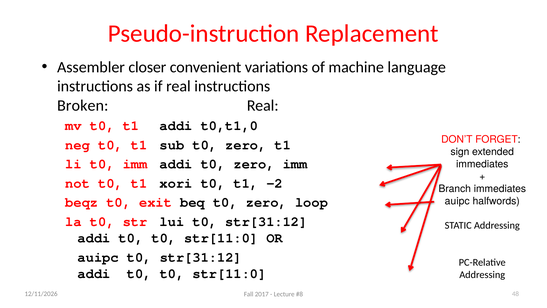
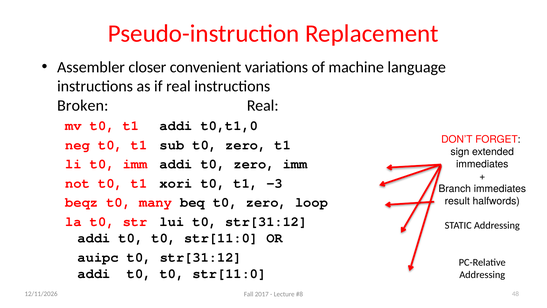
-2: -2 -> -3 (275, 183)
auipc: auipc -> result (457, 201)
exit: exit -> many (156, 202)
